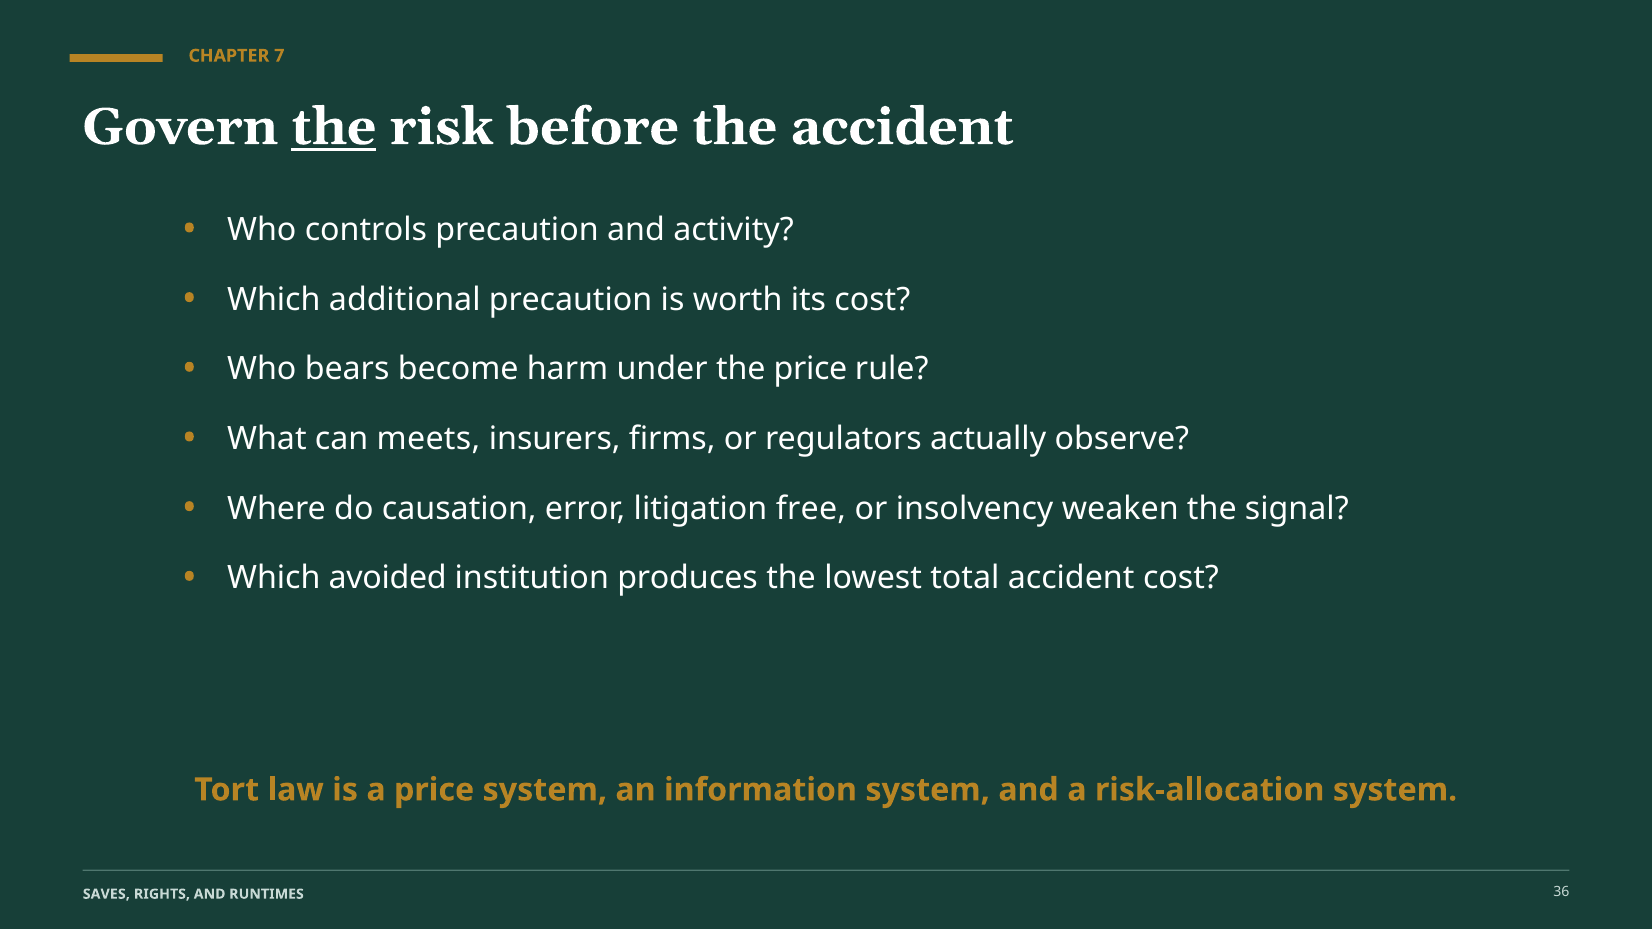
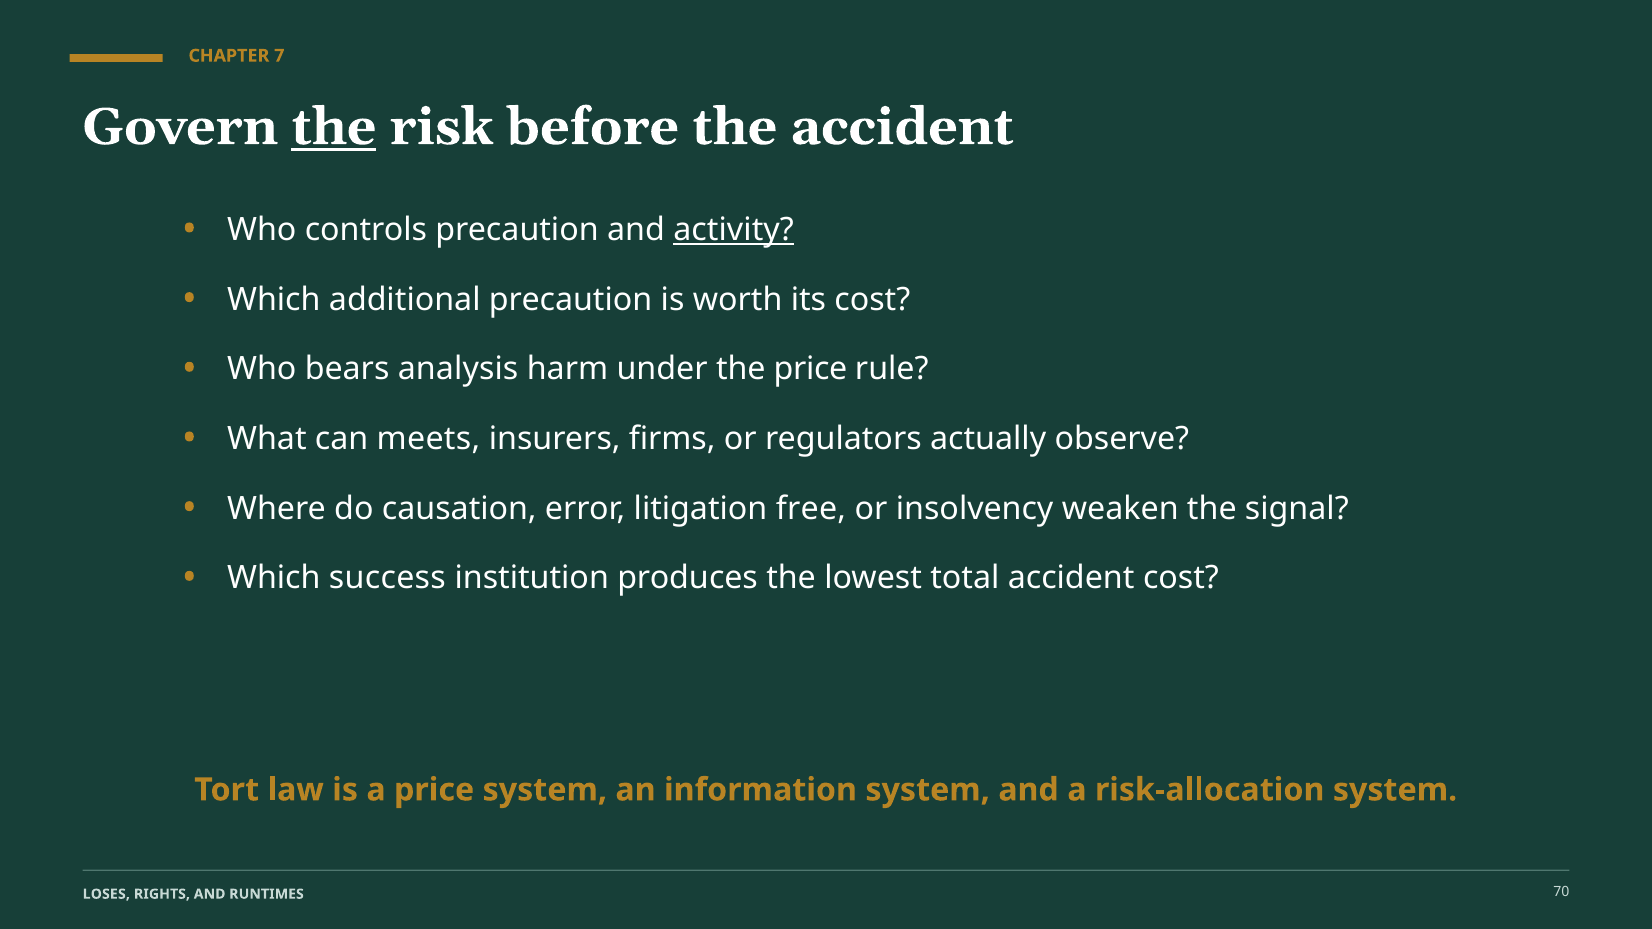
activity underline: none -> present (734, 230)
become: become -> analysis (458, 369)
avoided: avoided -> success (387, 578)
SAVES: SAVES -> LOSES (106, 894)
36: 36 -> 70 (1561, 892)
